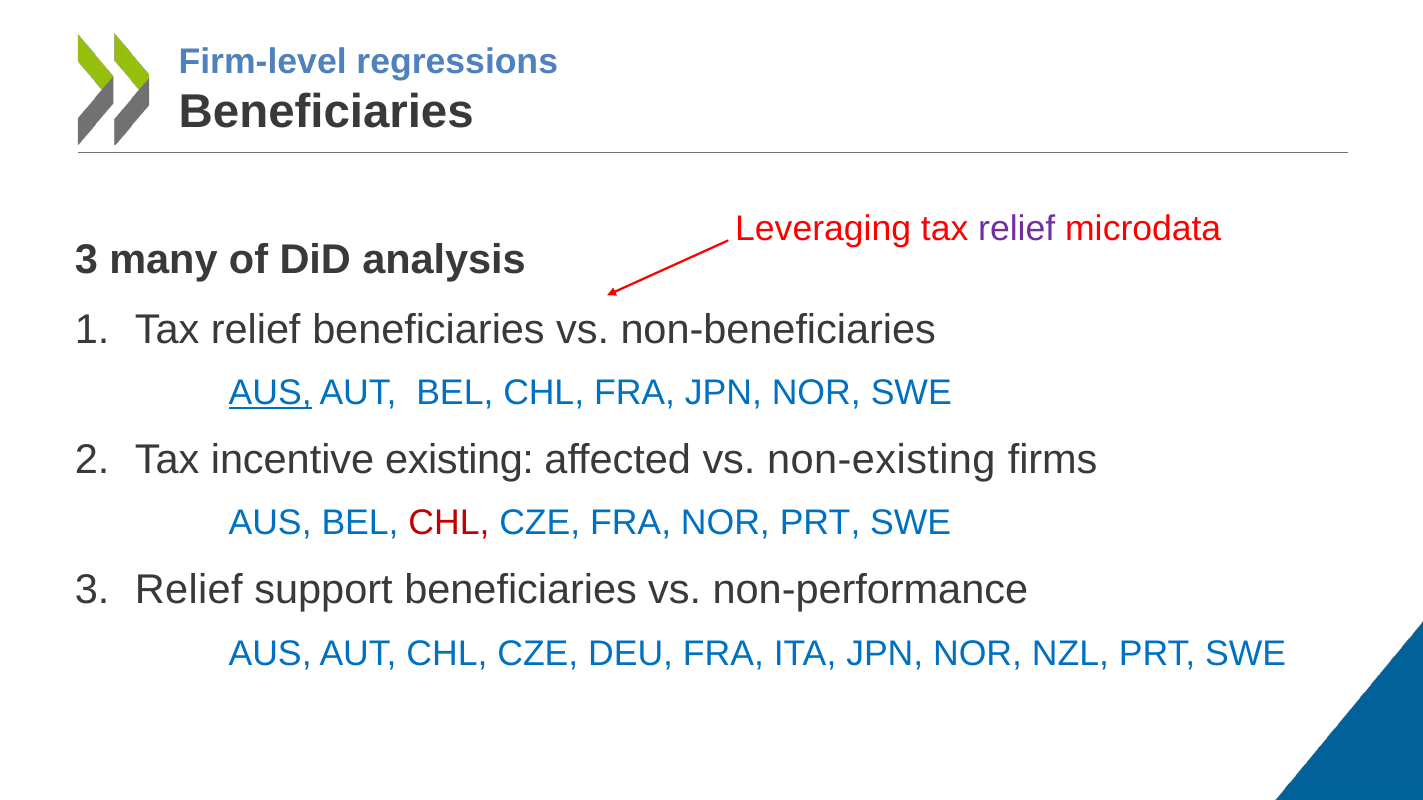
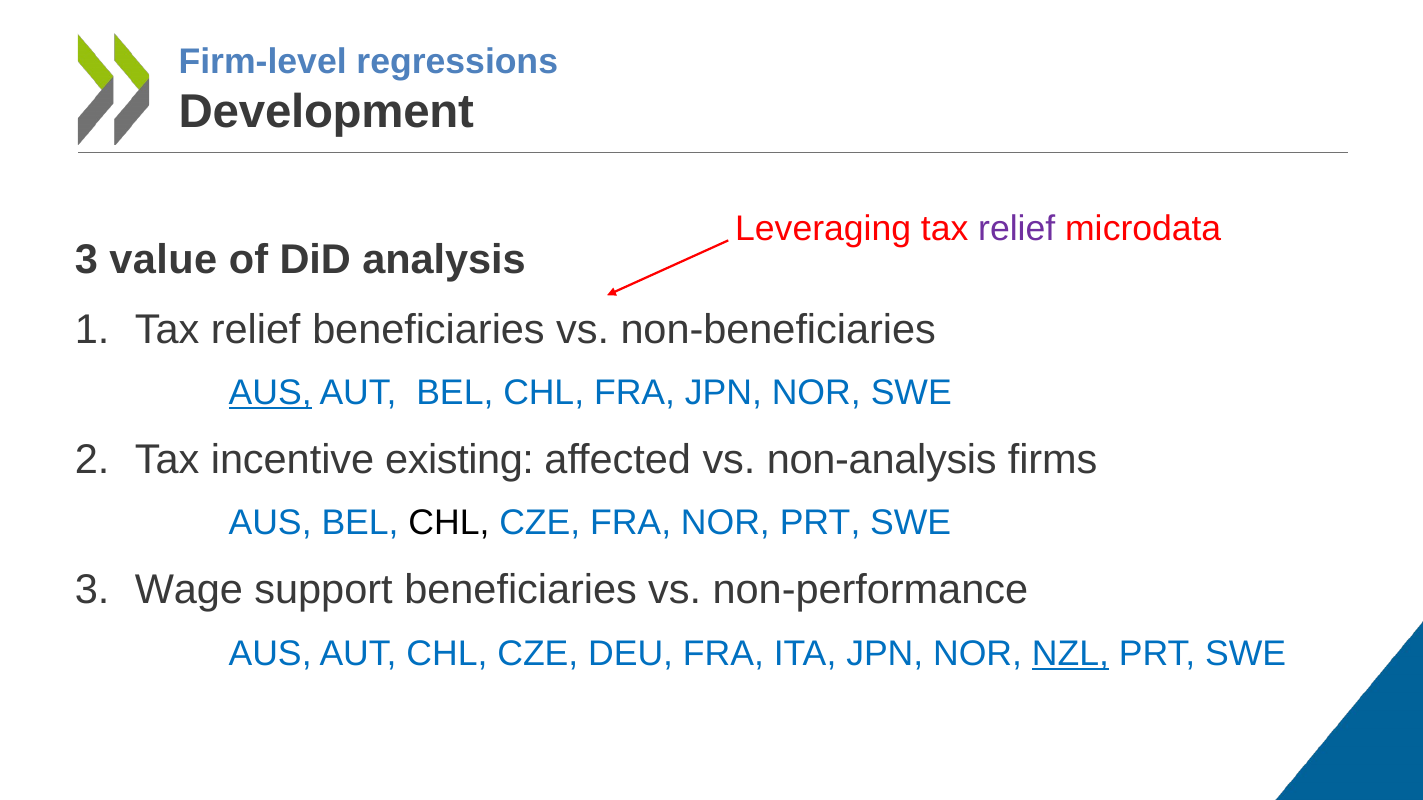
Beneficiaries: Beneficiaries -> Development (326, 112)
many: many -> value (163, 260)
non-existing: non-existing -> non-analysis (882, 460)
CHL colour: red -> black (449, 523)
3 Relief: Relief -> Wage (189, 590)
NZL underline: none -> present (1070, 654)
